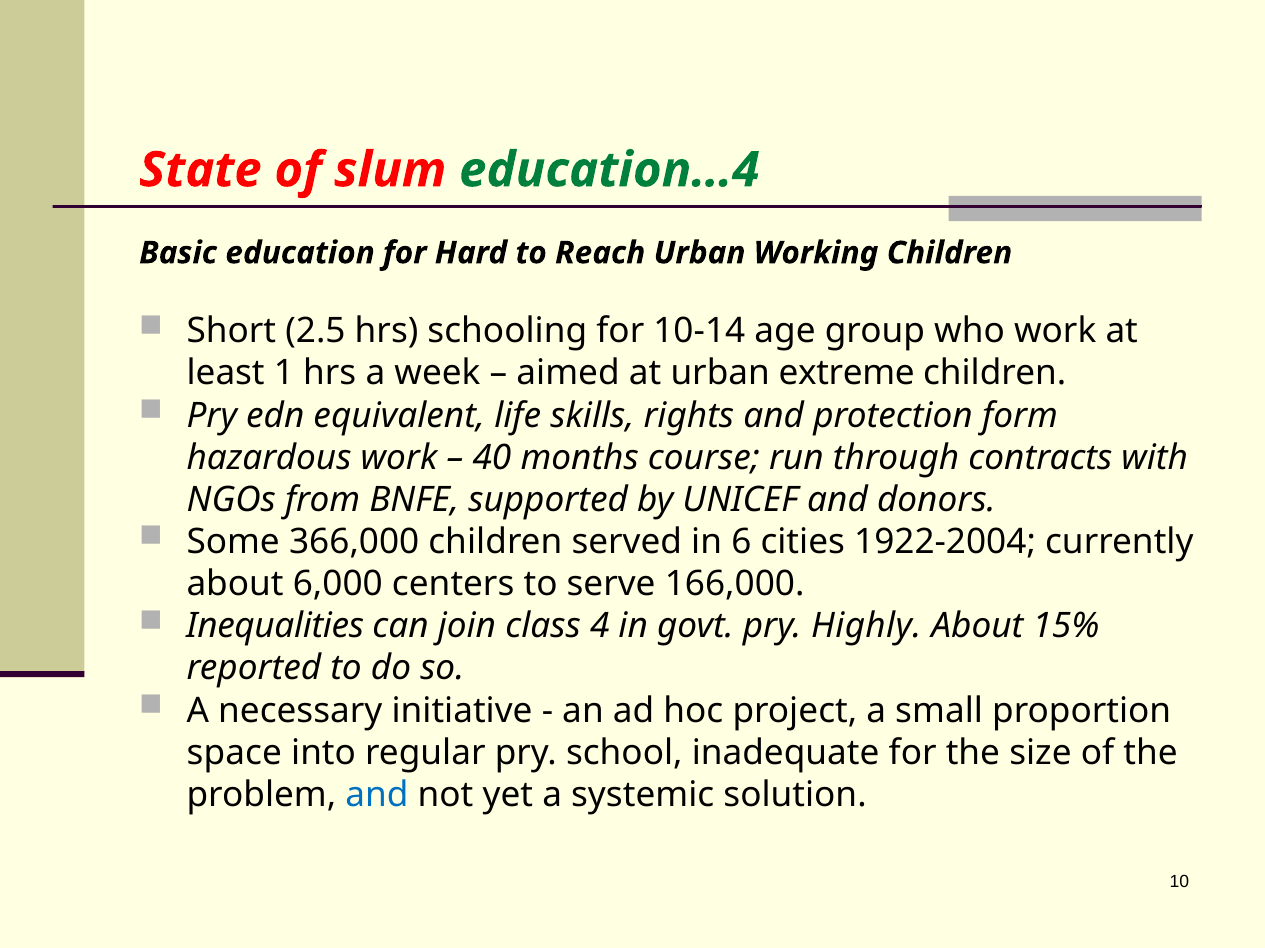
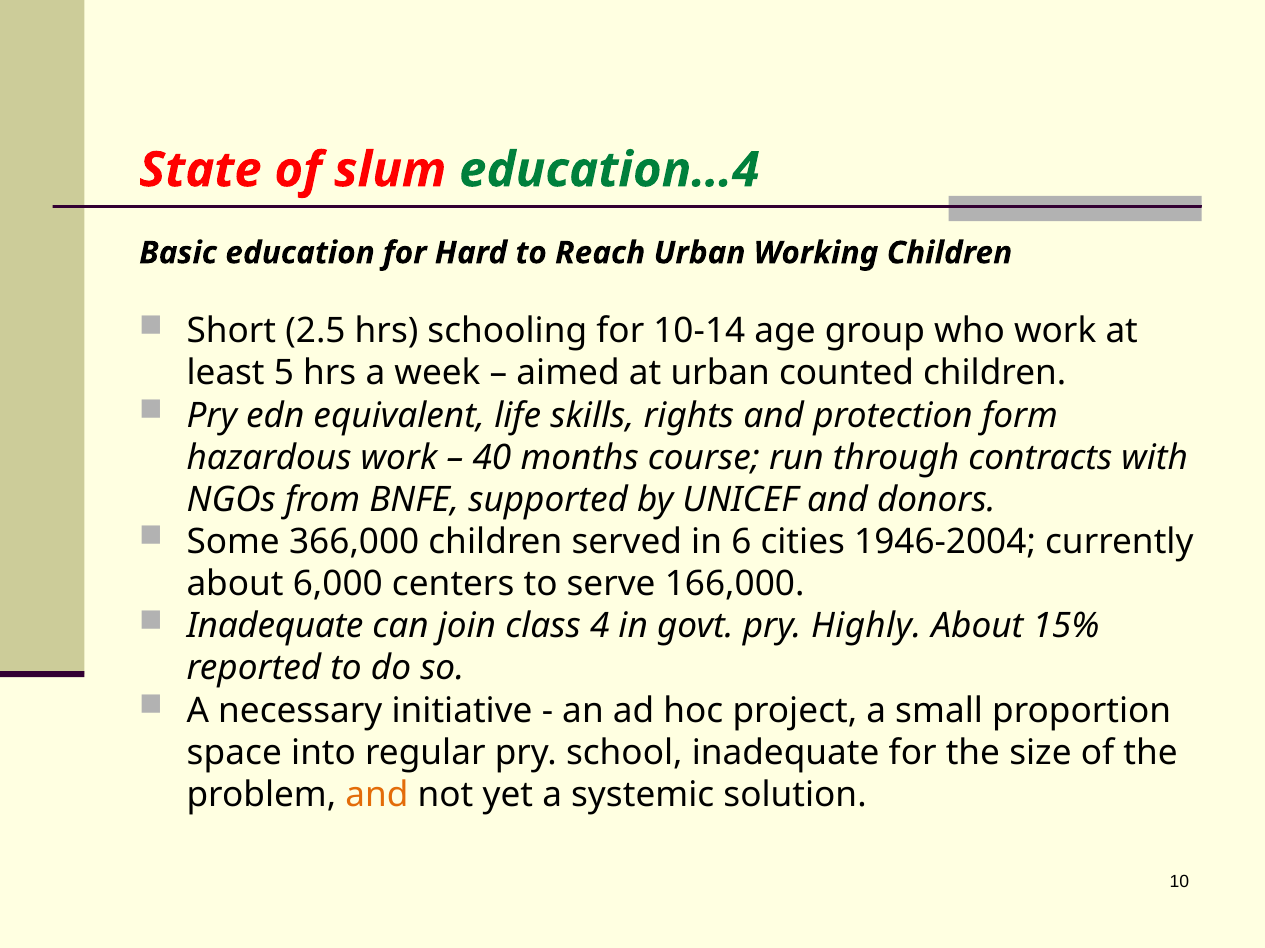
1: 1 -> 5 (284, 374)
extreme: extreme -> counted (847, 374)
1922-2004: 1922-2004 -> 1946-2004 (945, 542)
Inequalities: Inequalities -> Inadequate (275, 627)
and colour: blue -> orange (377, 795)
